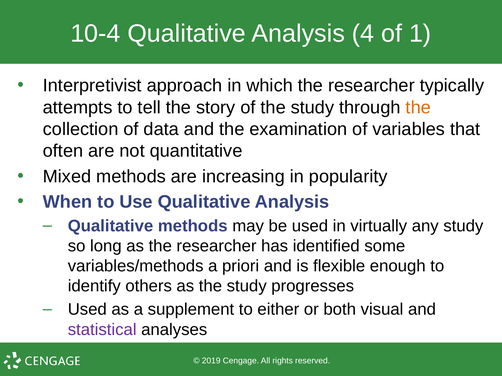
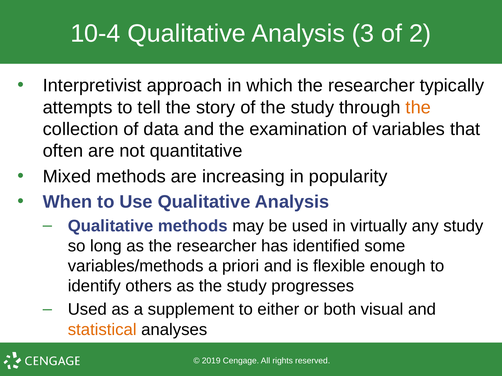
4: 4 -> 3 (363, 34)
1: 1 -> 2 (420, 34)
statistical colour: purple -> orange (102, 330)
